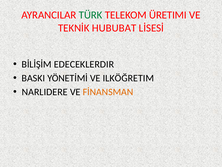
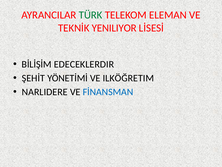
ÜRETIMI: ÜRETIMI -> ELEMAN (168, 15)
HUBUBAT: HUBUBAT -> YENILIYOR (114, 28)
BASKI: BASKI -> ŞEHİT (33, 78)
FİNANSMAN colour: orange -> blue (108, 92)
